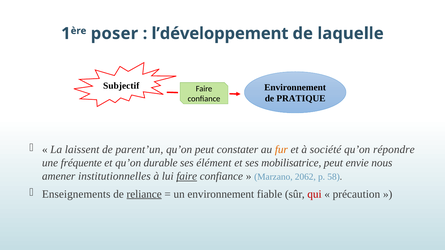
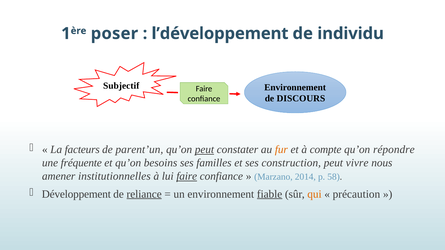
laquelle: laquelle -> individu (351, 34)
PRATIQUE: PRATIQUE -> DISCOURS (301, 99)
laissent: laissent -> facteurs (82, 150)
peut underline: none -> present (204, 150)
société: société -> compte (326, 150)
durable: durable -> besoins (161, 163)
élément: élément -> familles (214, 163)
mobilisatrice: mobilisatrice -> construction (291, 163)
envie: envie -> vivre (357, 163)
2062: 2062 -> 2014 (305, 177)
Enseignements: Enseignements -> Développement (76, 194)
fiable underline: none -> present (270, 194)
qui colour: red -> orange (314, 194)
